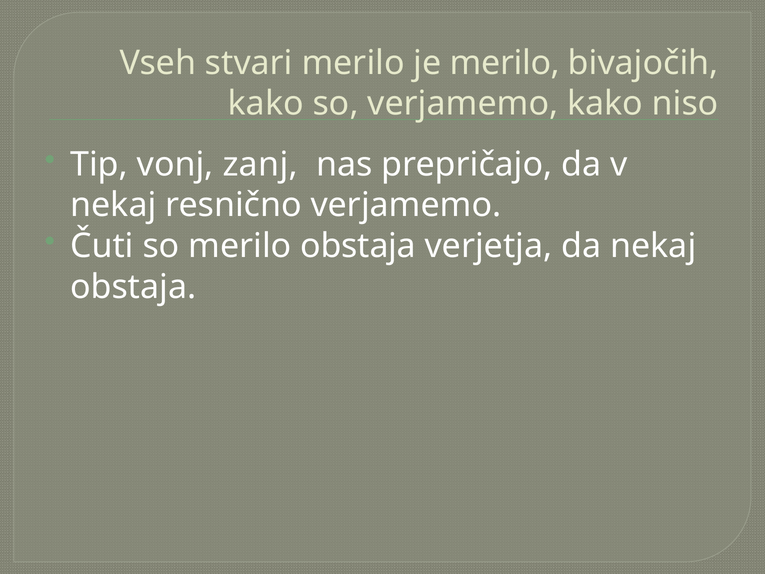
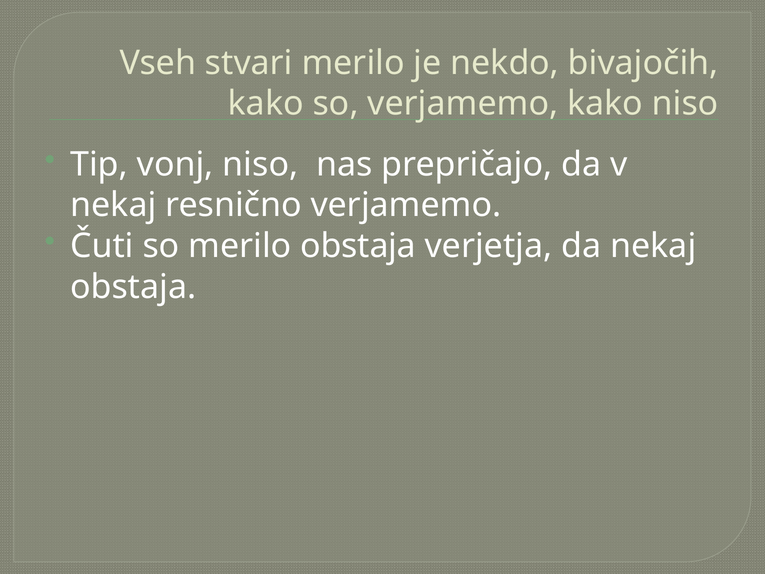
je merilo: merilo -> nekdo (505, 63)
vonj zanj: zanj -> niso (260, 164)
